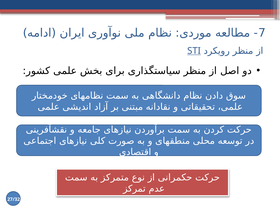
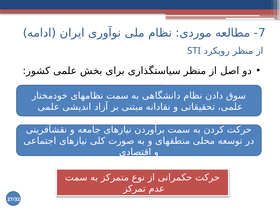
STI underline: present -> none (194, 51)
